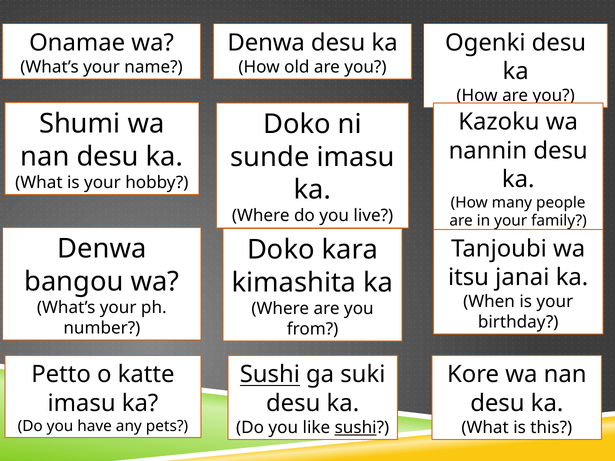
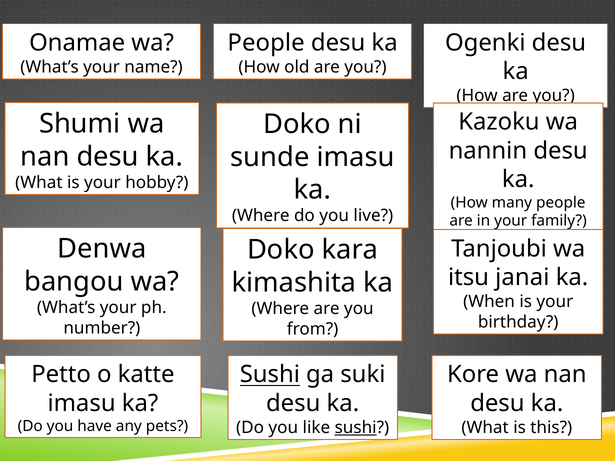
Denwa: Denwa -> People (266, 43)
